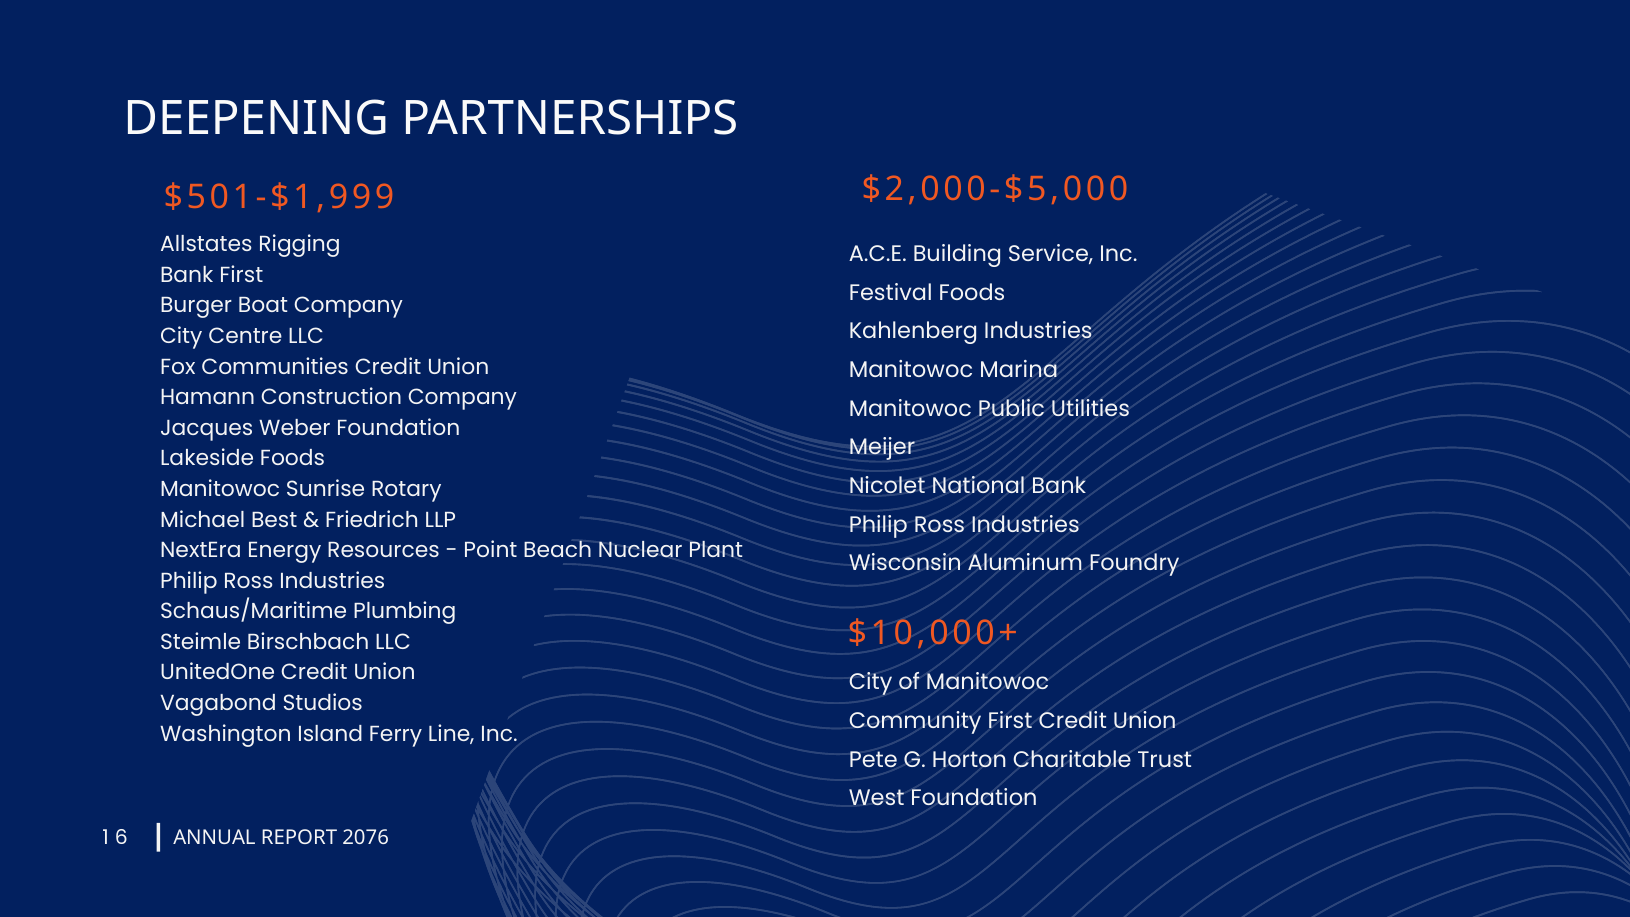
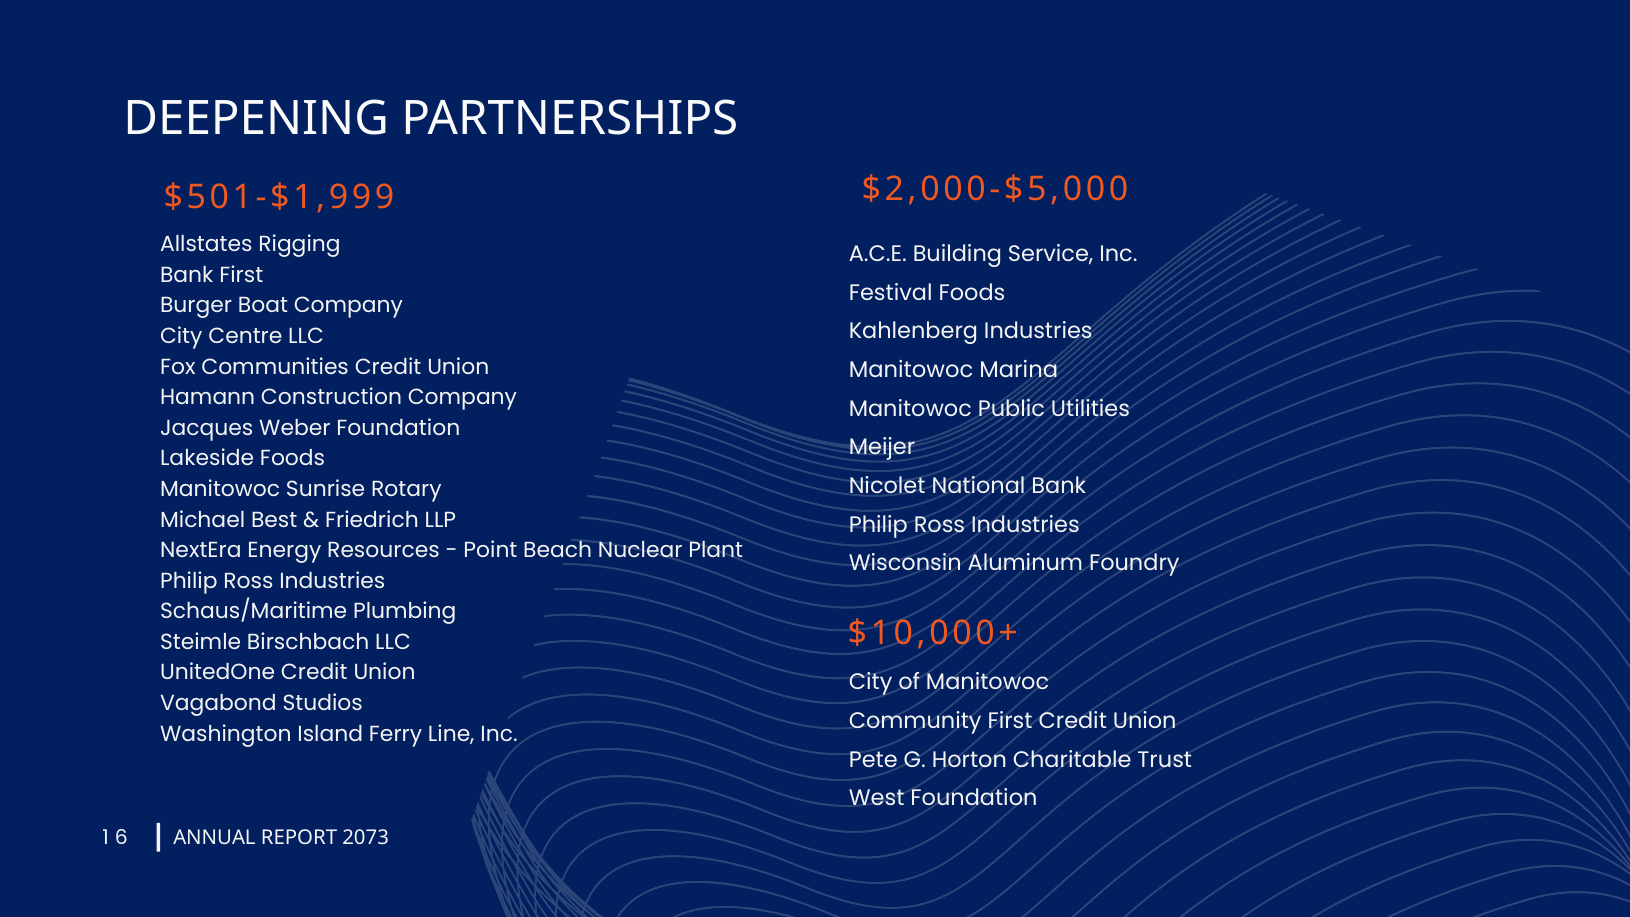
2076: 2076 -> 2073 (366, 838)
